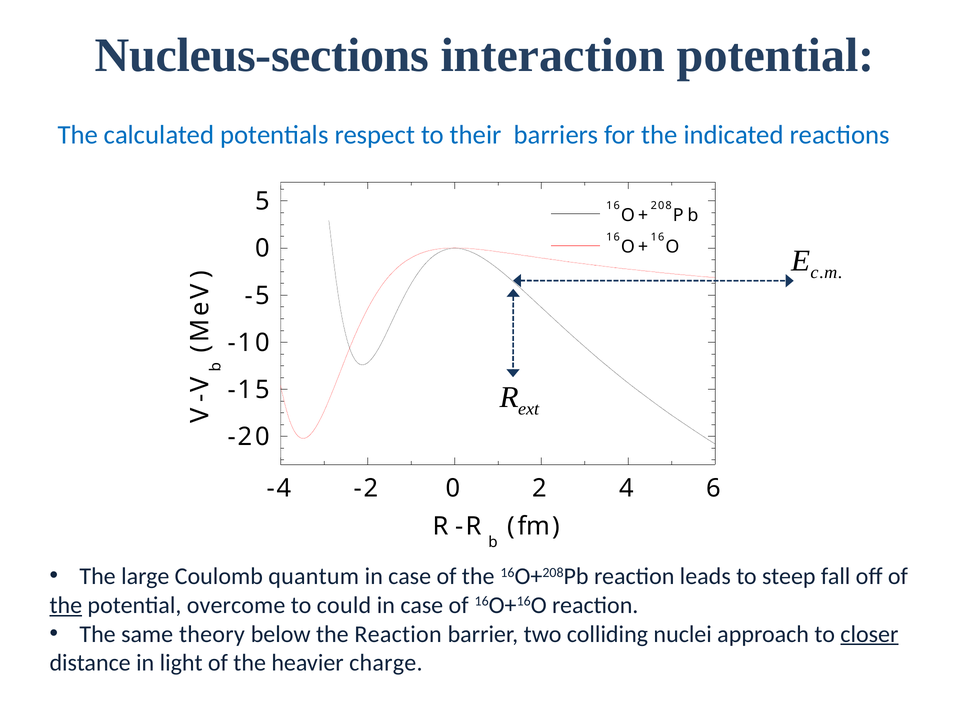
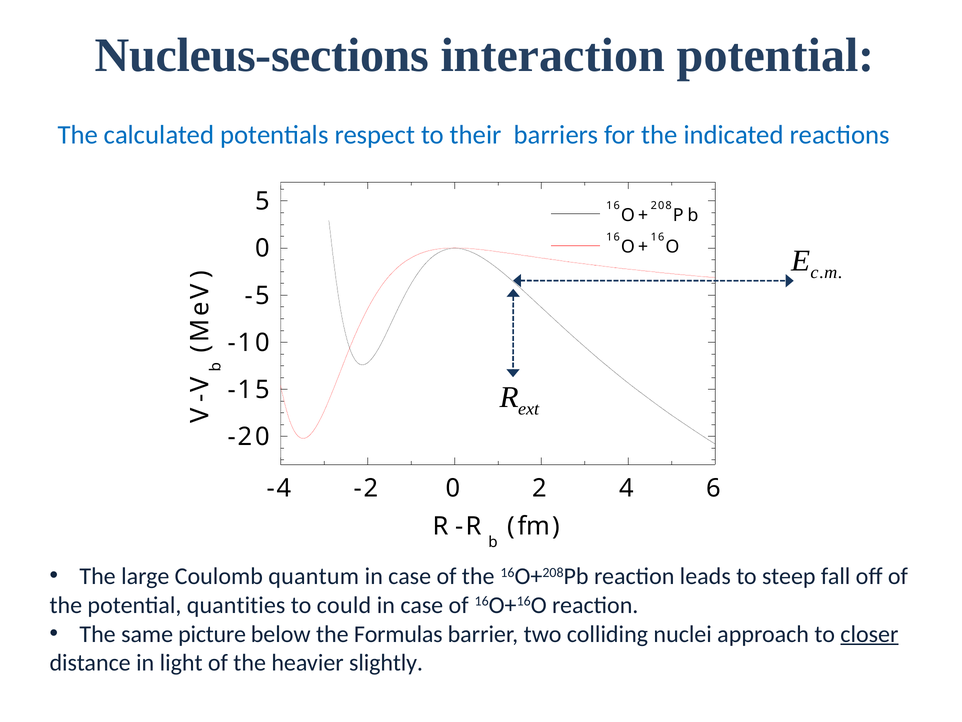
the underline: present -> none (66, 605)
overcome: overcome -> quantities (236, 605)
theory: theory -> picture (212, 634)
the Reaction: Reaction -> Formulas (398, 634)
charge: charge -> slightly (386, 663)
